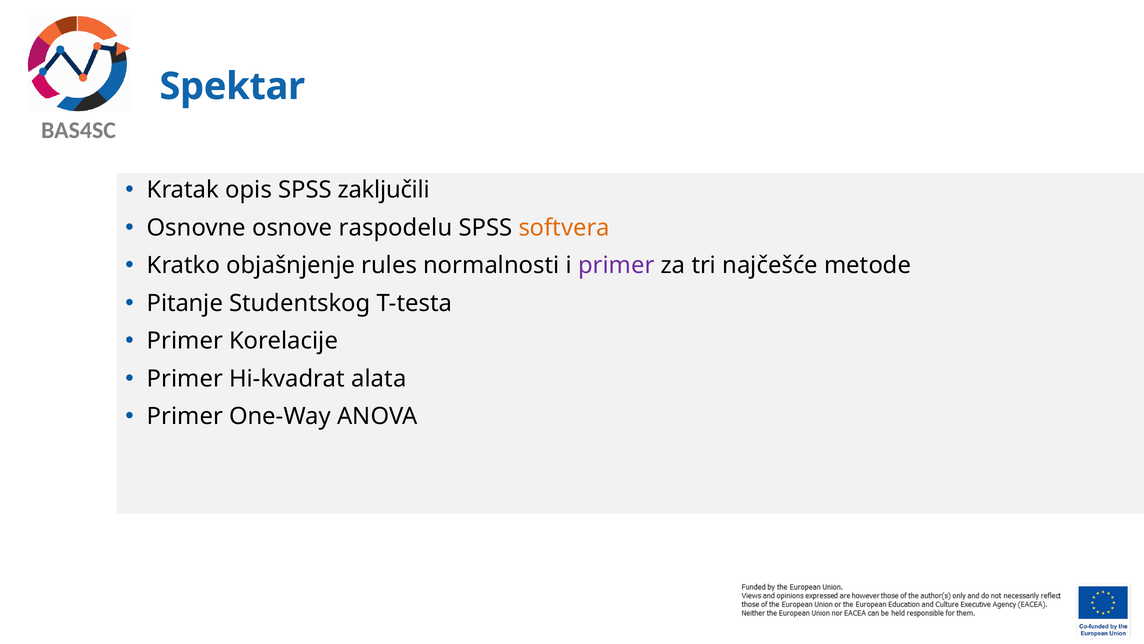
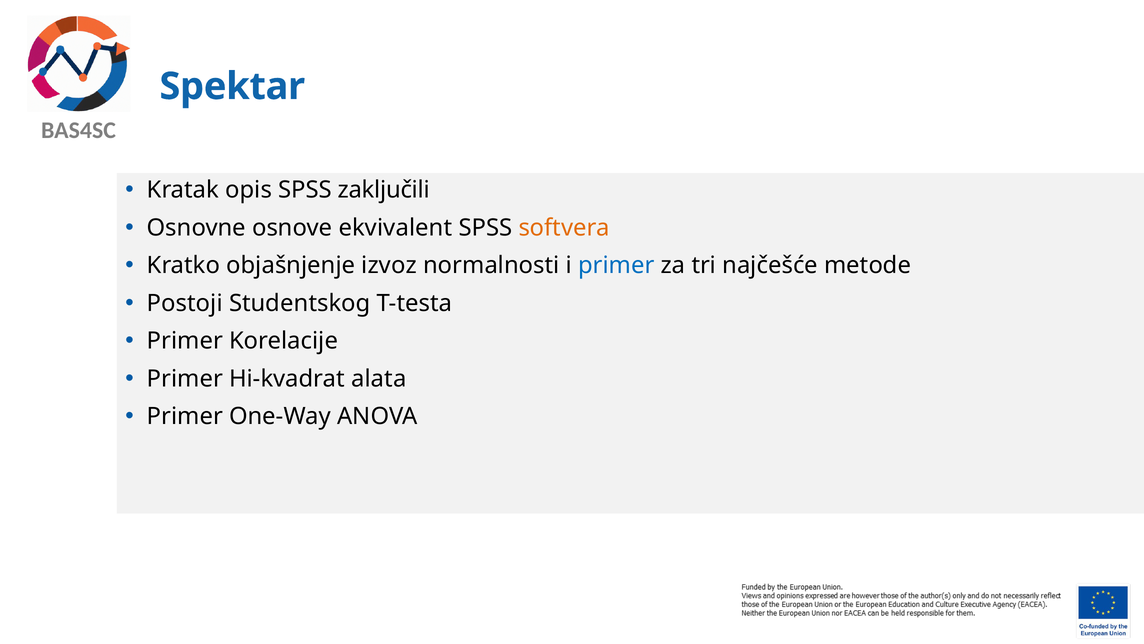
raspodelu: raspodelu -> ekvivalent (395, 228)
rules: rules -> izvoz (389, 265)
primer colour: purple -> blue (616, 265)
Pitanje: Pitanje -> Postoji (185, 303)
